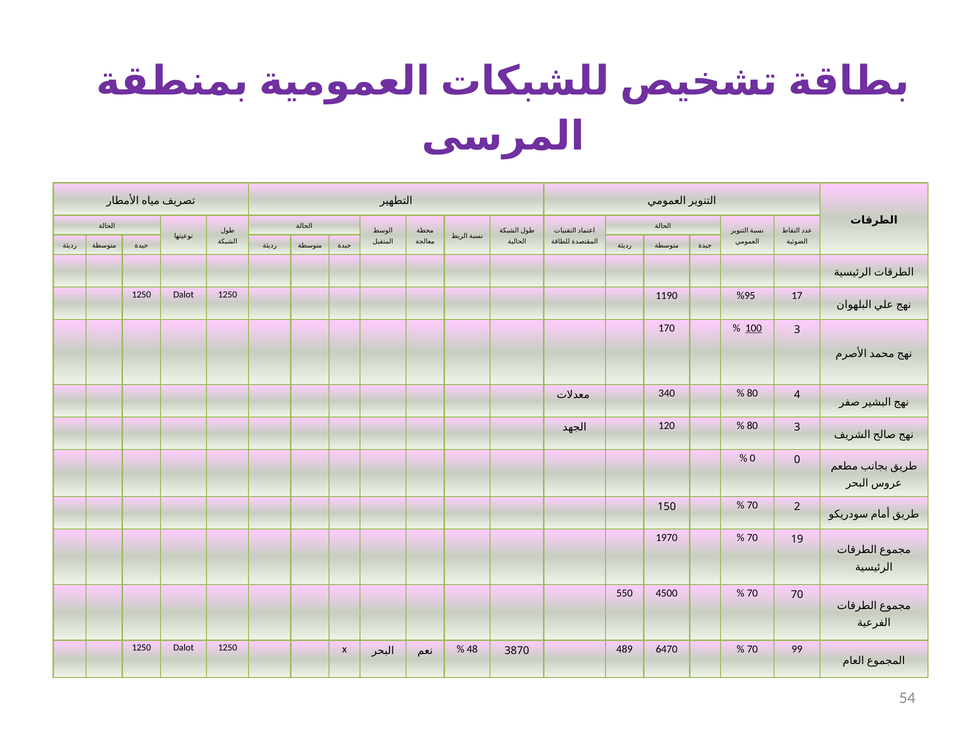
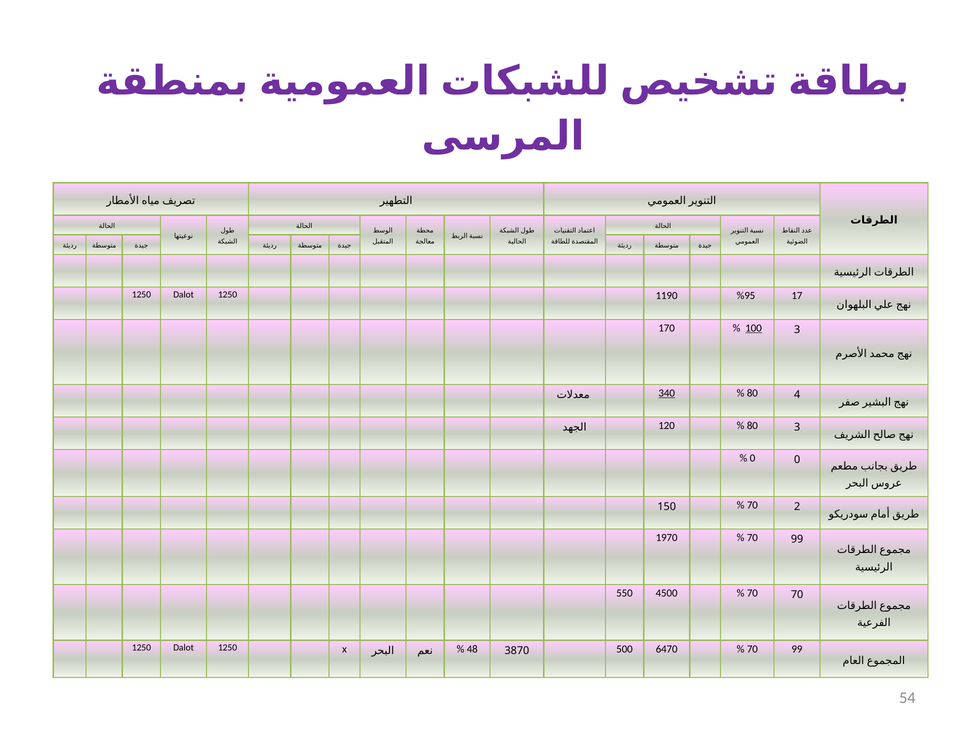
340 underline: none -> present (667, 393)
19: 19 -> 99 (797, 539)
489: 489 -> 500 (625, 649)
